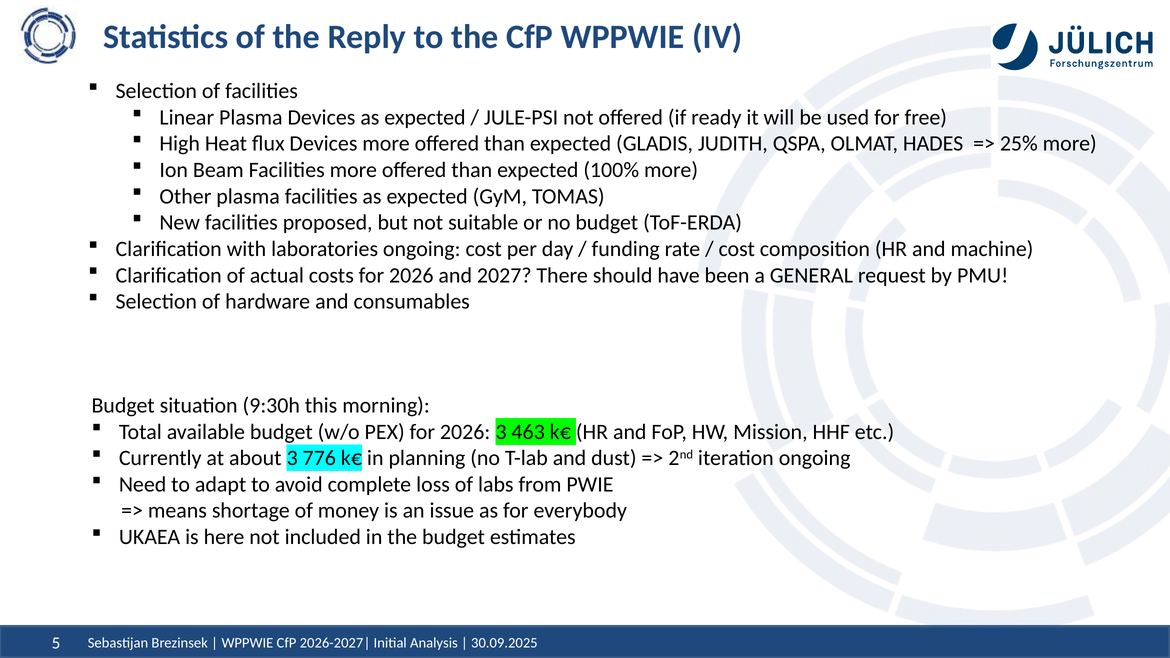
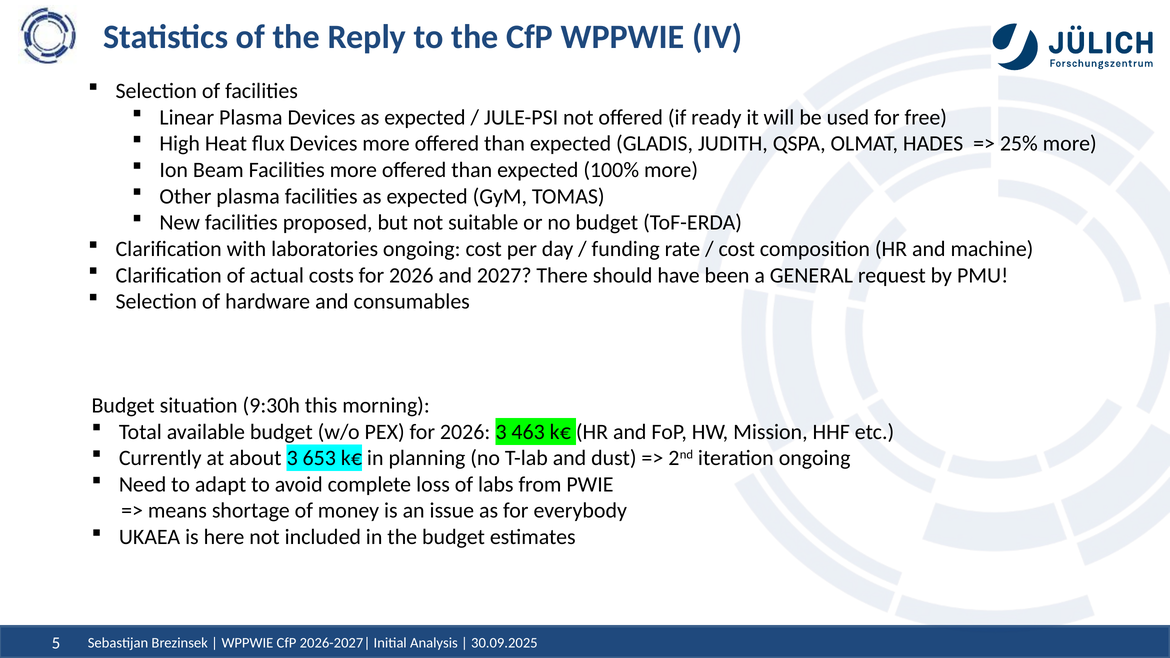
776: 776 -> 653 (319, 458)
